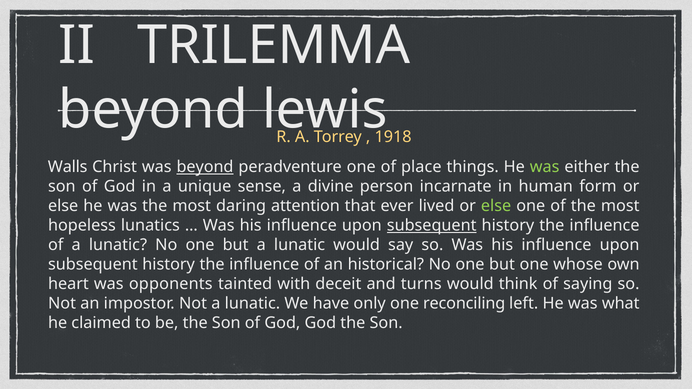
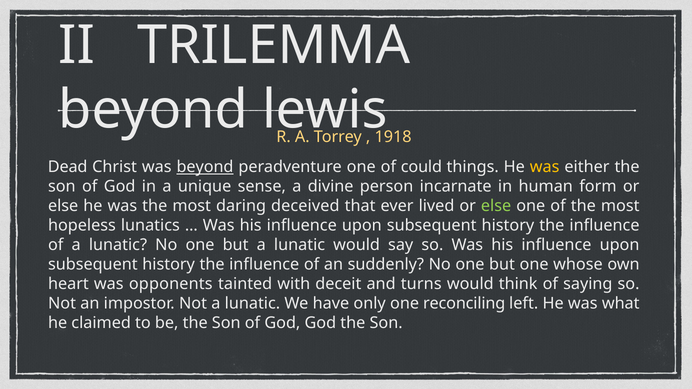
Walls: Walls -> Dead (68, 167)
place: place -> could (421, 167)
was colour: light green -> yellow (545, 167)
attention: attention -> deceived (305, 206)
subsequent underline: present -> none (432, 226)
historical: historical -> suddenly (386, 265)
